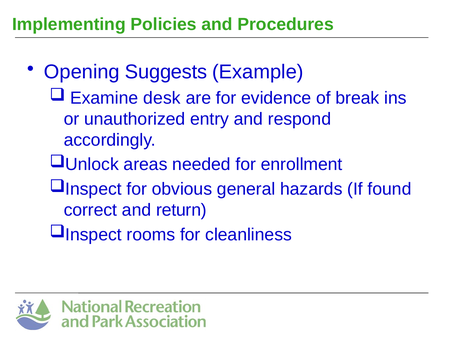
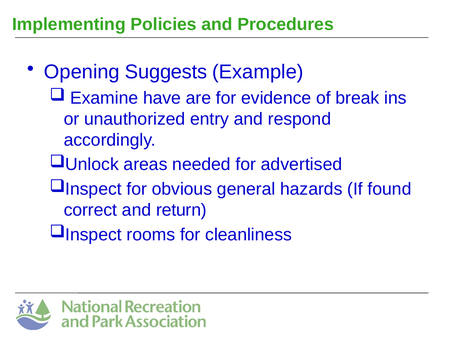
desk: desk -> have (162, 98)
enrollment: enrollment -> advertised (302, 165)
